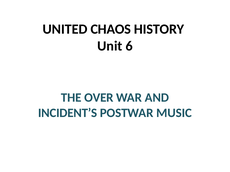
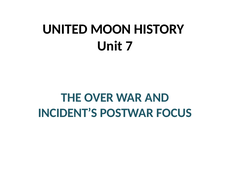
CHAOS: CHAOS -> MOON (111, 29)
6: 6 -> 7 (129, 46)
MUSIC: MUSIC -> FOCUS (174, 113)
